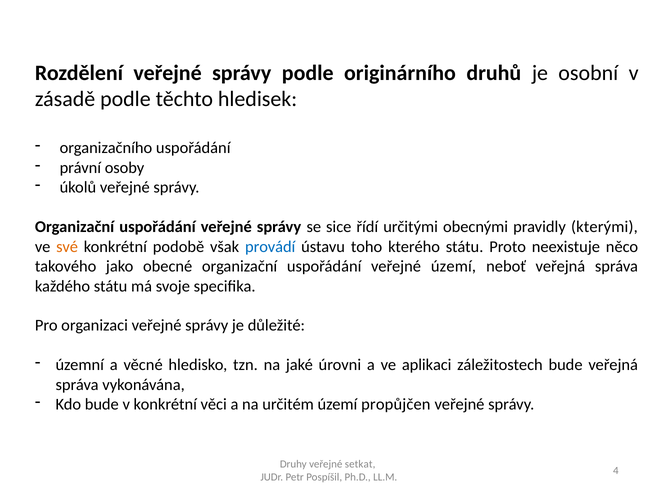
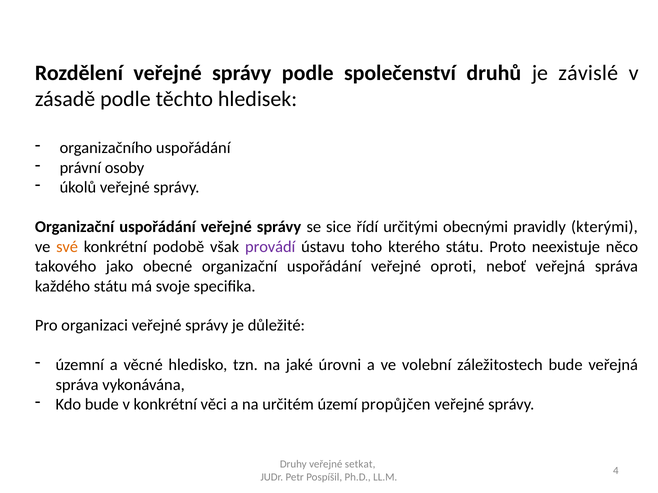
originárního: originárního -> společenství (400, 73)
osobní: osobní -> závislé (588, 73)
provádí colour: blue -> purple (270, 247)
veřejné území: území -> oproti (454, 267)
aplikaci: aplikaci -> volební (427, 365)
